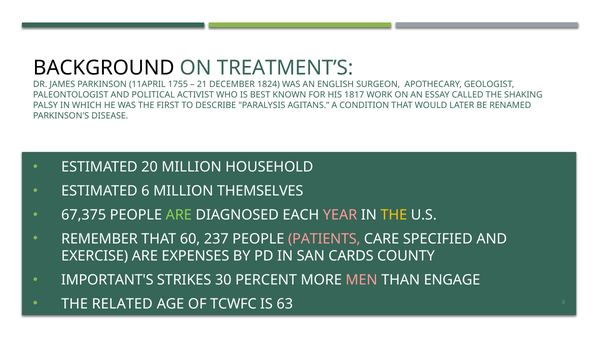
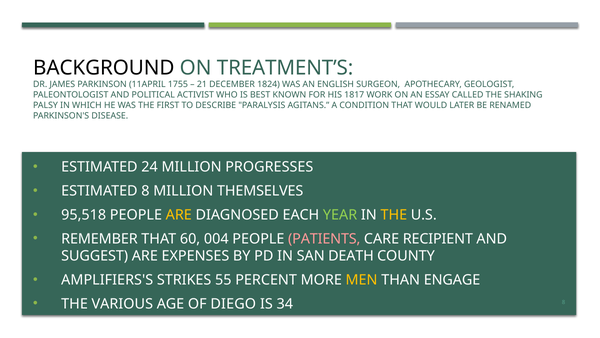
20: 20 -> 24 (150, 167)
HOUSEHOLD: HOUSEHOLD -> PROGRESSES (269, 167)
ESTIMATED 6: 6 -> 8 (145, 191)
67,375: 67,375 -> 95,518 (84, 215)
ARE colour: light green -> yellow (179, 215)
YEAR colour: pink -> light green (340, 215)
237: 237 -> 004 (216, 239)
SPECIFIED: SPECIFIED -> RECIPIENT (438, 239)
EXERCISE: EXERCISE -> SUGGEST (95, 256)
CARDS: CARDS -> DEATH (351, 256)
IMPORTANT'S: IMPORTANT'S -> AMPLIFIERS'S (107, 280)
30: 30 -> 55 (223, 280)
MEN colour: pink -> yellow (362, 280)
RELATED: RELATED -> VARIOUS (122, 304)
TCWFC: TCWFC -> DIEGO (233, 304)
63: 63 -> 34 (285, 304)
